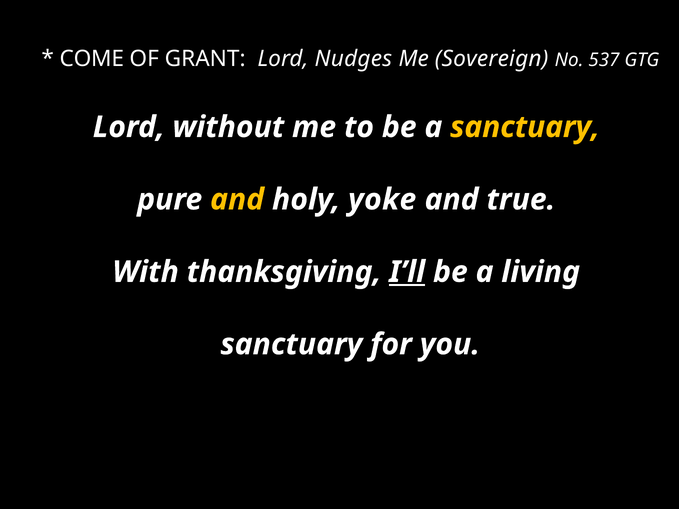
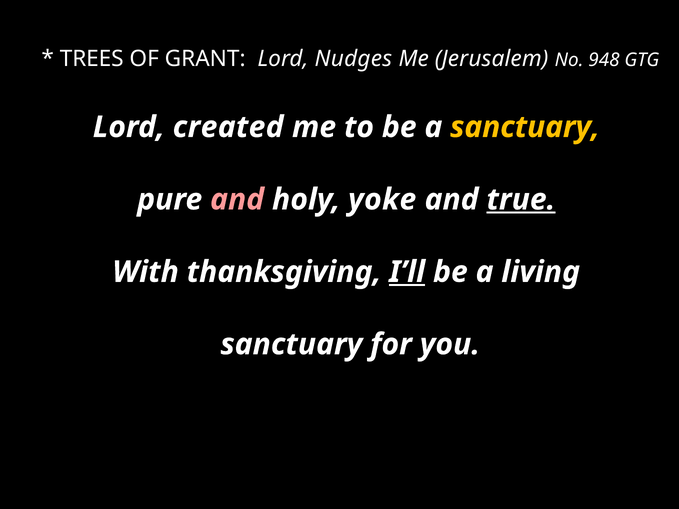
COME: COME -> TREES (92, 59)
Sovereign: Sovereign -> Jerusalem (492, 59)
537: 537 -> 948 (604, 60)
without: without -> created (228, 127)
and colour: yellow -> pink (237, 200)
true underline: none -> present (521, 200)
